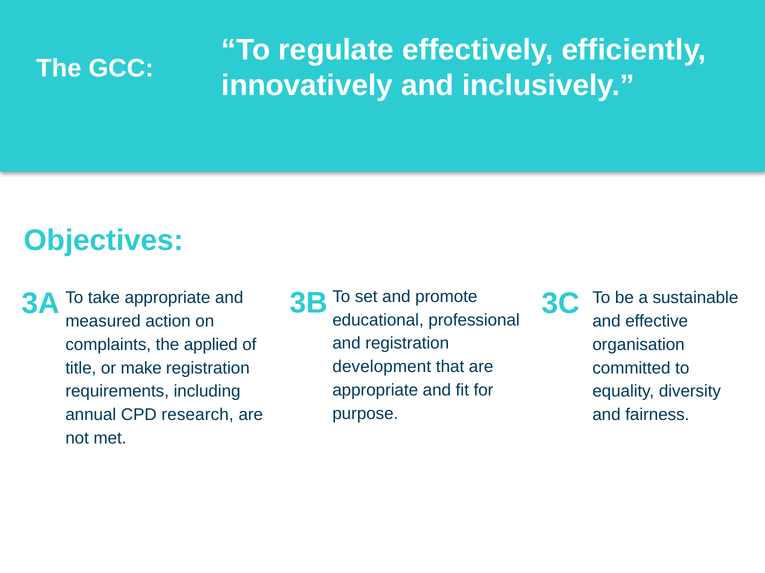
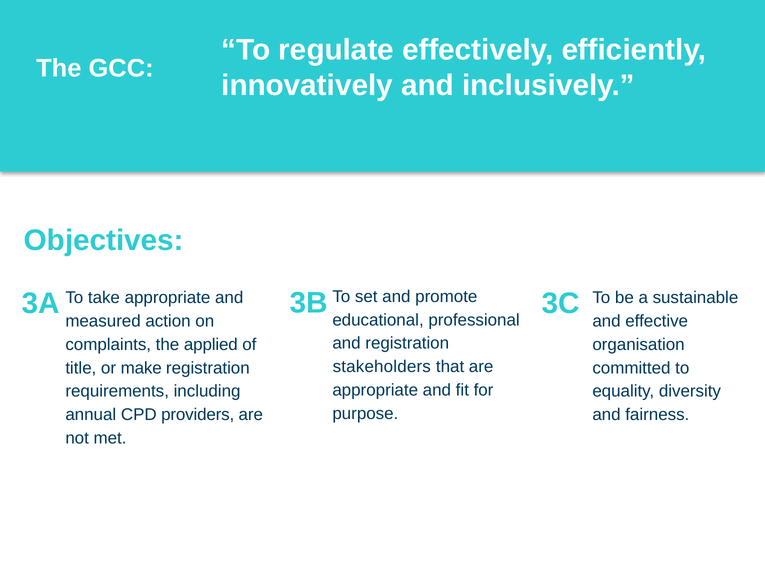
development: development -> stakeholders (382, 367)
research: research -> providers (198, 415)
